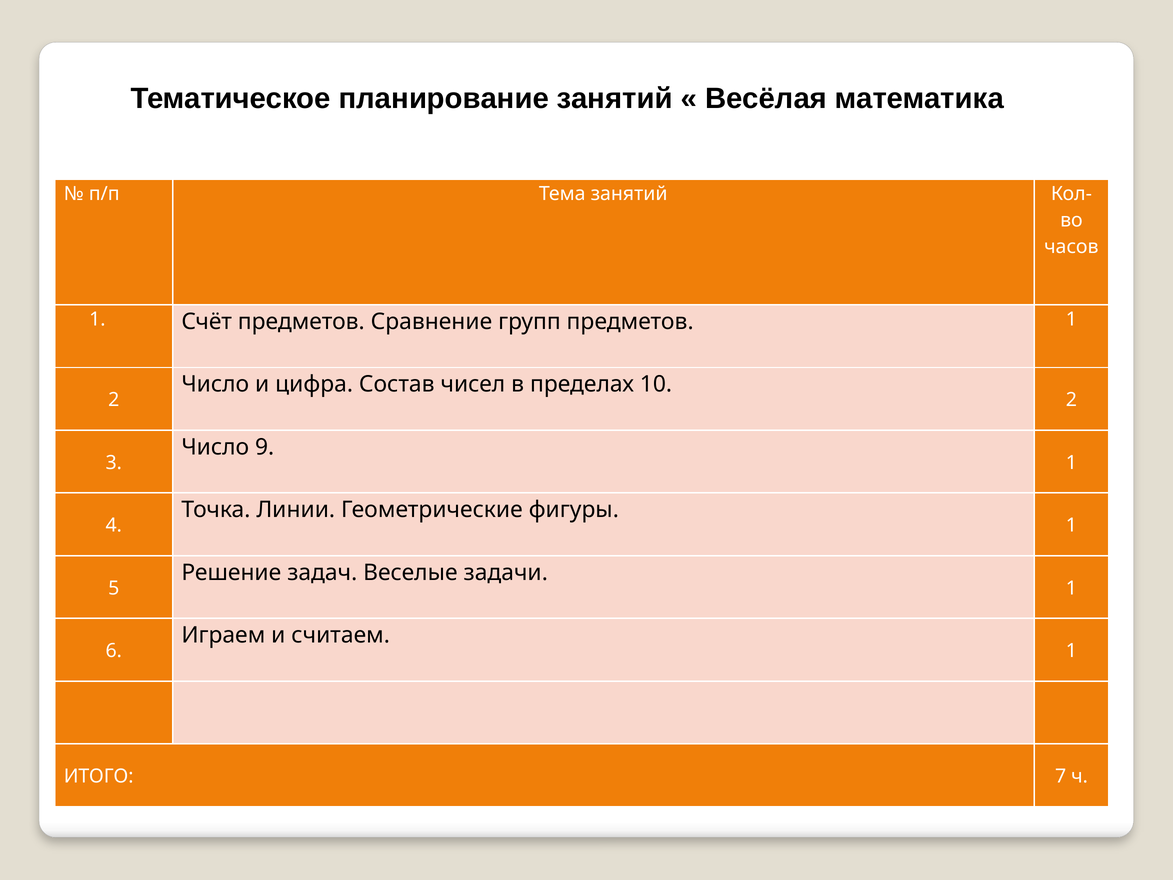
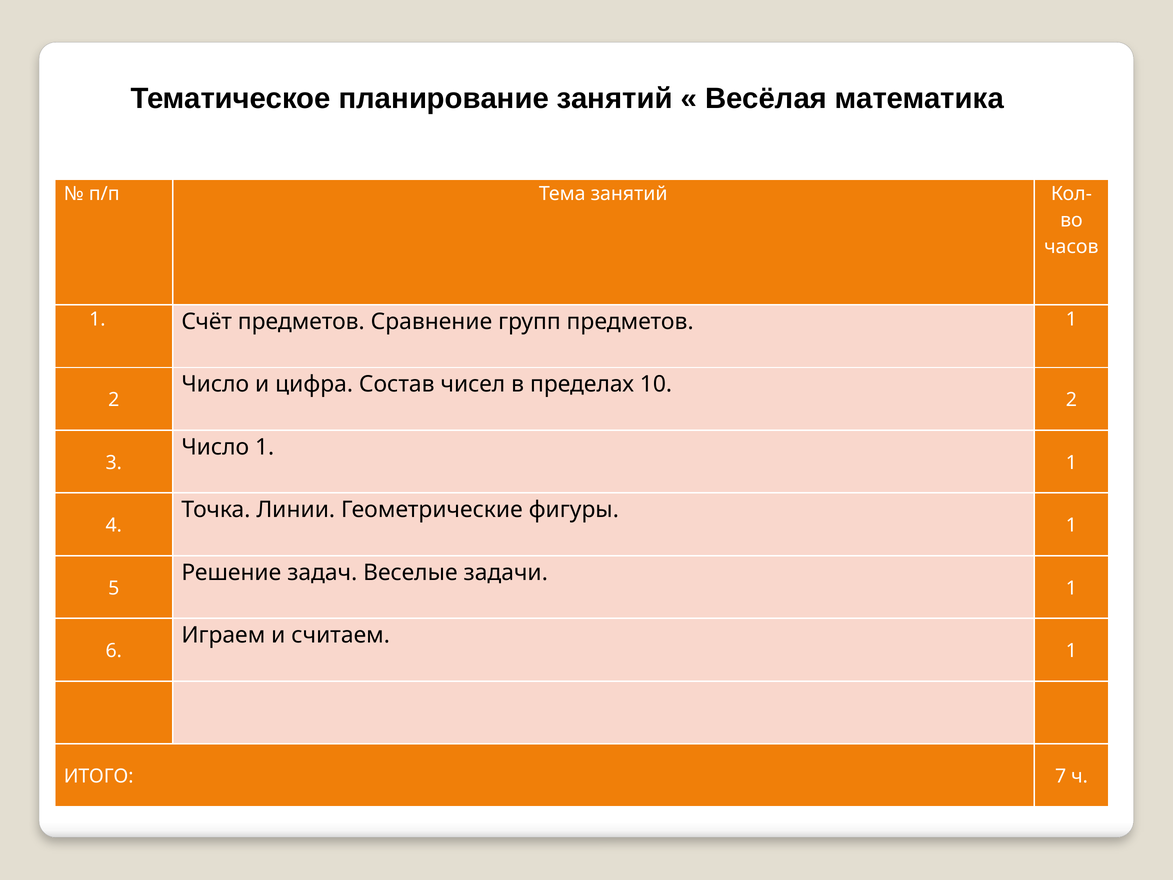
Число 9: 9 -> 1 (265, 447)
